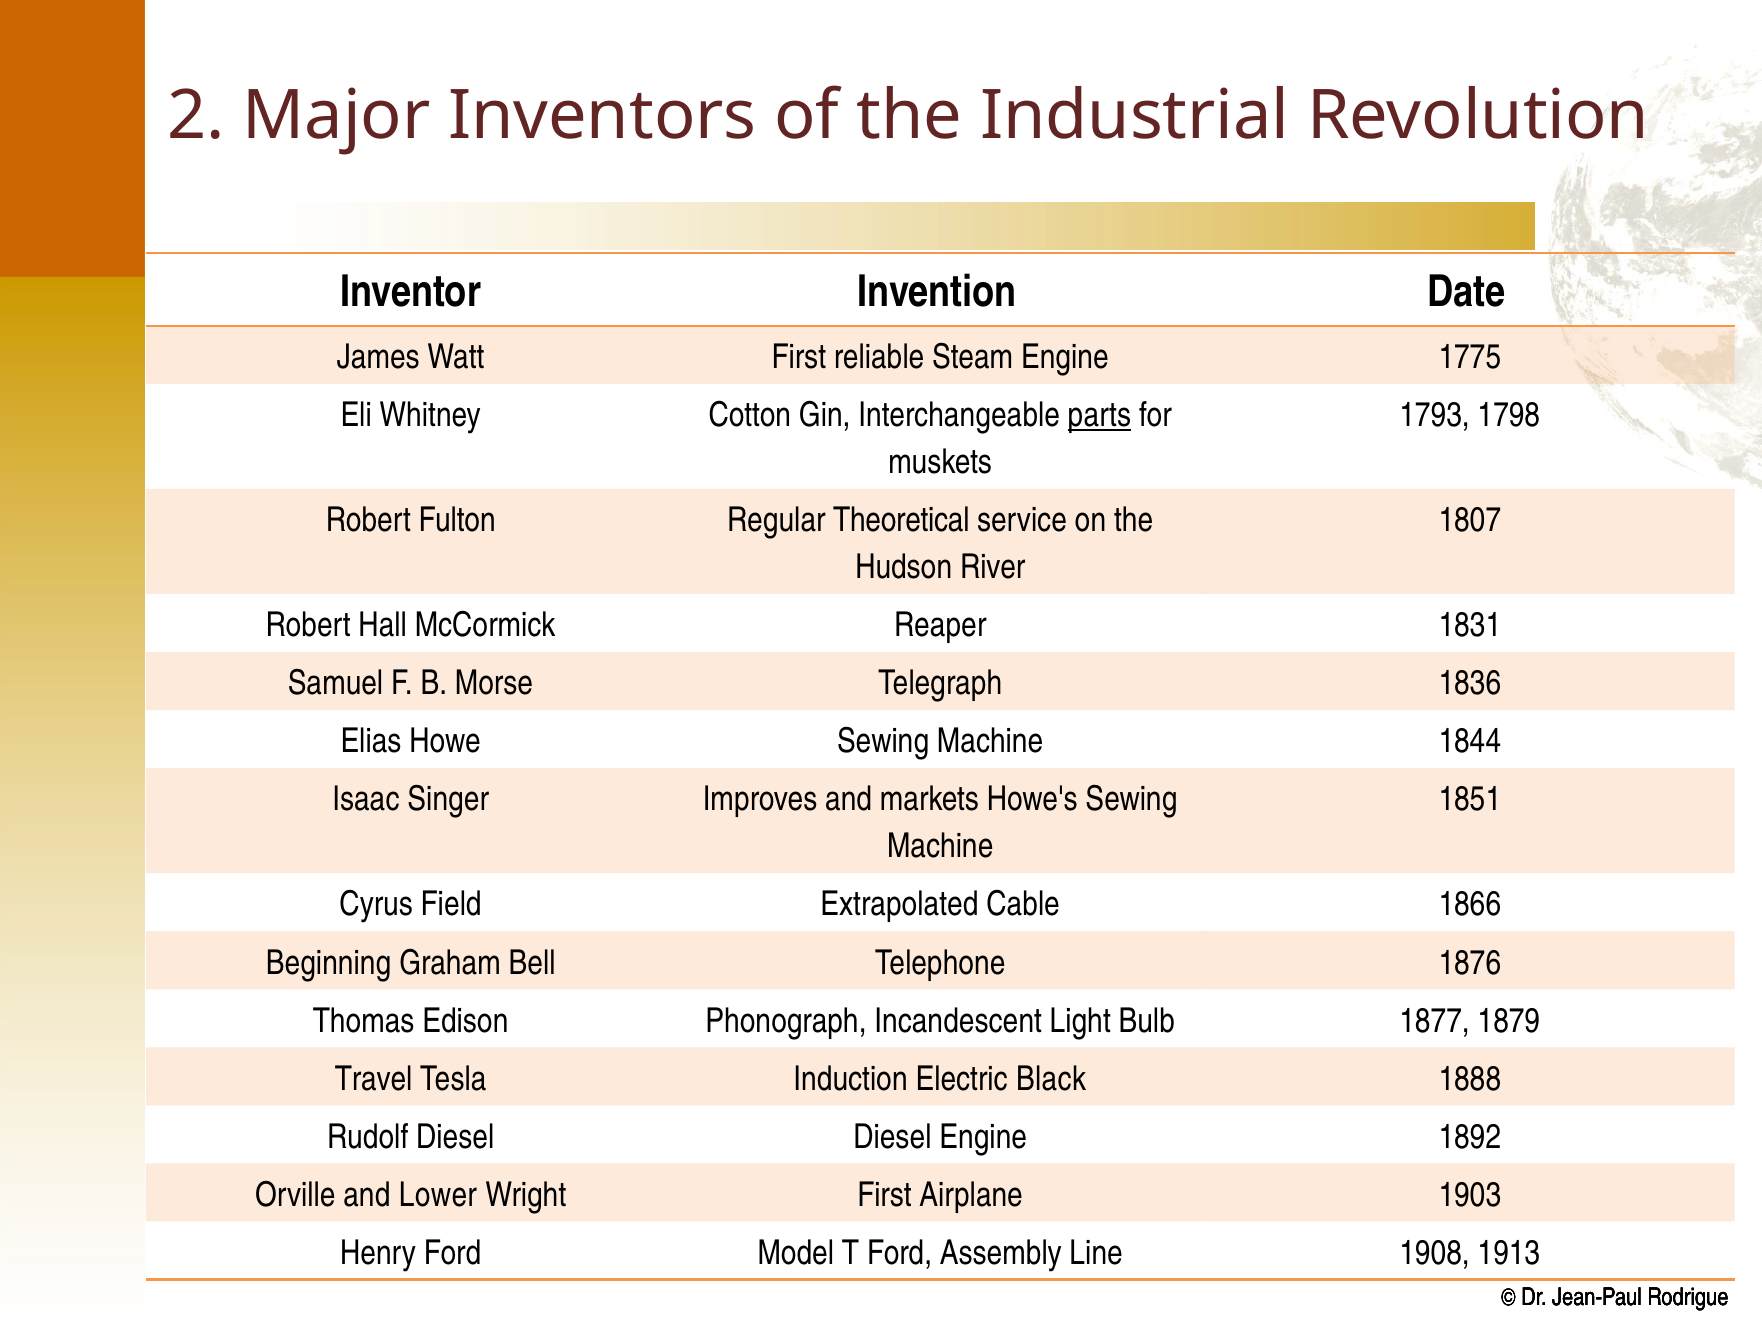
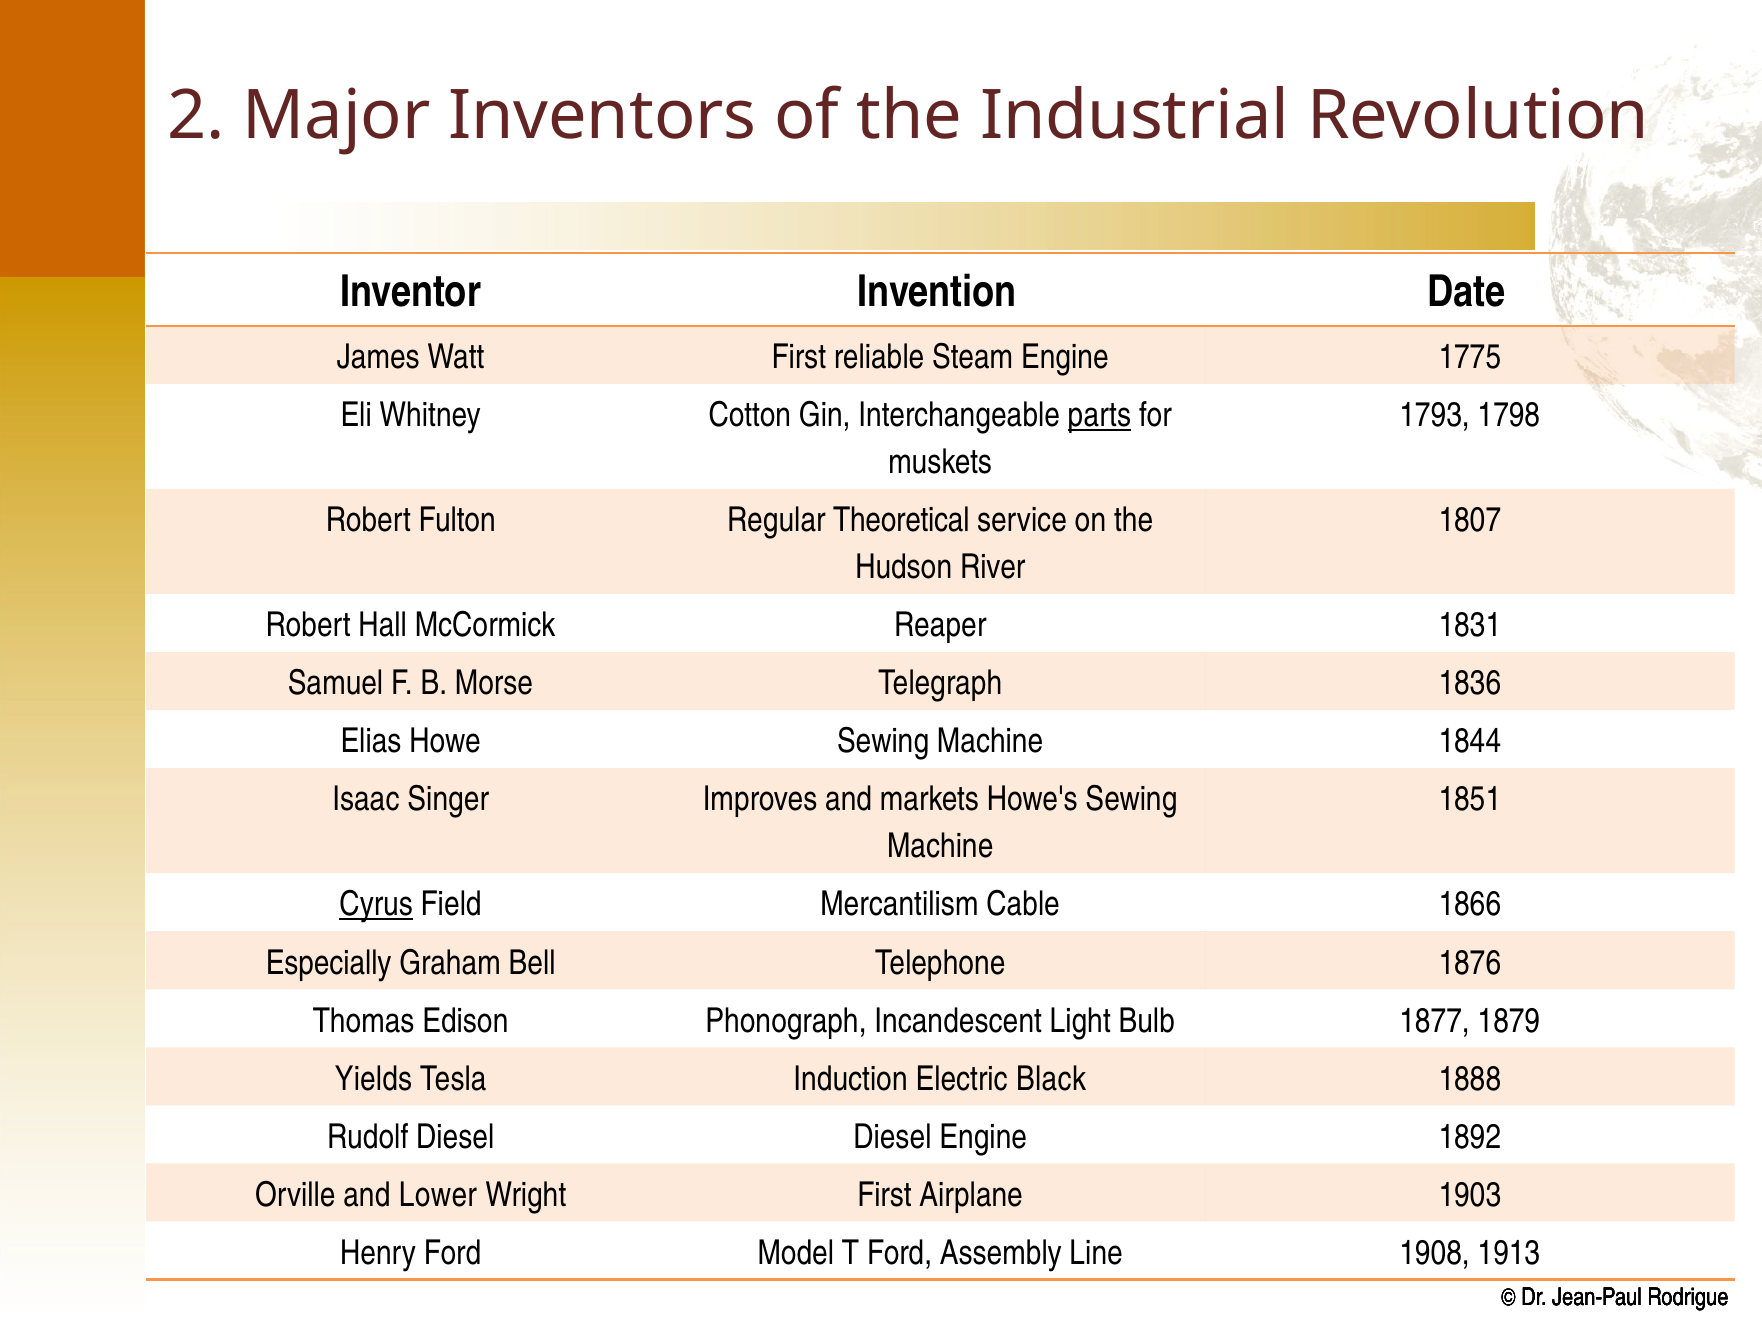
Cyrus underline: none -> present (376, 905)
Extrapolated: Extrapolated -> Mercantilism (899, 905)
Beginning: Beginning -> Especially (329, 963)
Travel: Travel -> Yields (374, 1079)
